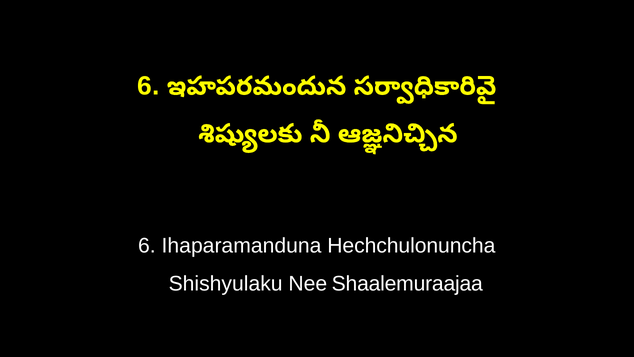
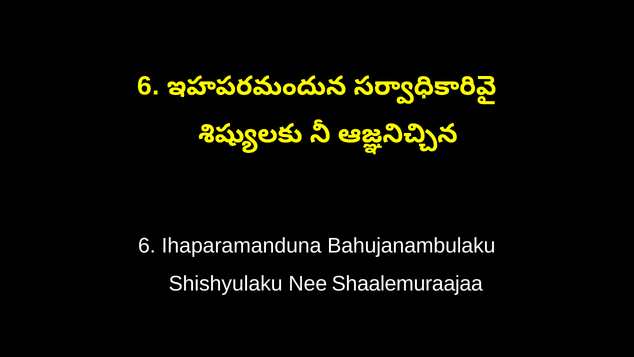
Hechchulonuncha: Hechchulonuncha -> Bahujanambulaku (411, 246)
